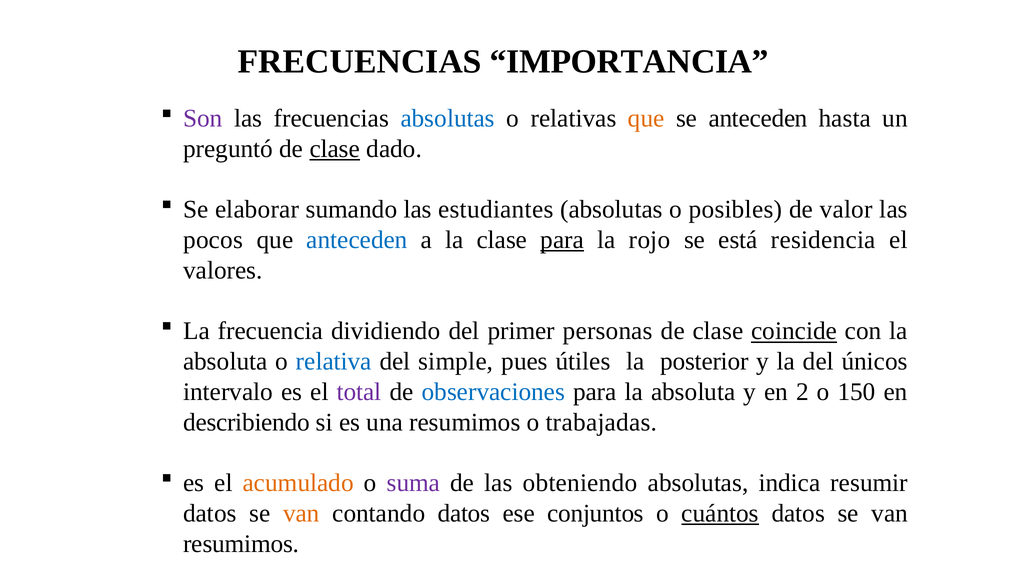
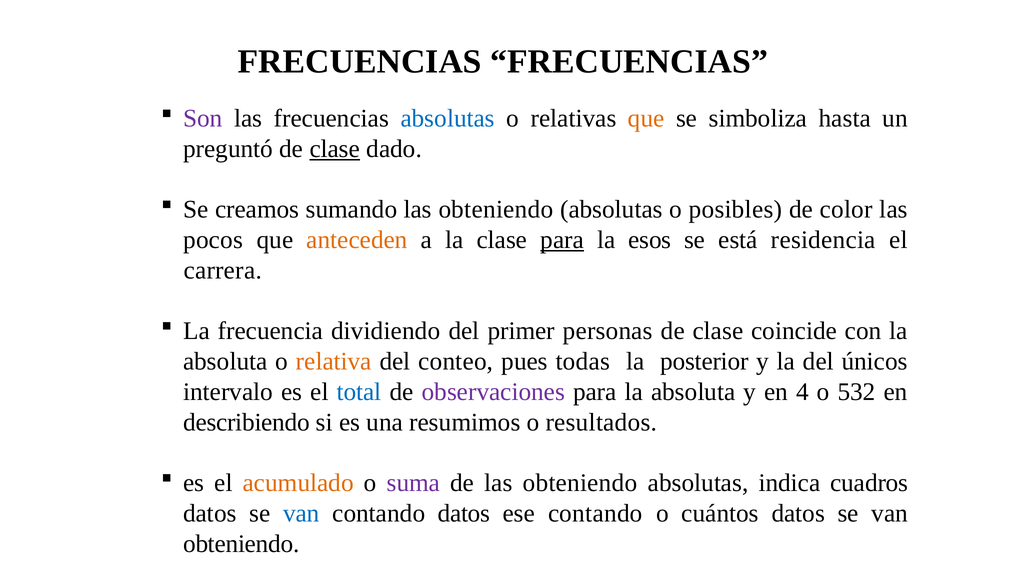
FRECUENCIAS IMPORTANCIA: IMPORTANCIA -> FRECUENCIAS (629, 62)
se anteceden: anteceden -> simboliza (758, 118)
elaborar: elaborar -> creamos (257, 209)
sumando las estudiantes: estudiantes -> obteniendo (496, 209)
valor: valor -> color (846, 209)
anteceden colour: blue -> orange (357, 240)
rojo: rojo -> esos (650, 240)
valores: valores -> carrera (223, 270)
coincide underline: present -> none (794, 331)
relativa colour: blue -> orange (334, 361)
simple: simple -> conteo (456, 361)
útiles: útiles -> todas (583, 361)
total colour: purple -> blue (359, 392)
observaciones colour: blue -> purple (493, 392)
2: 2 -> 4 (802, 392)
150: 150 -> 532 (857, 392)
trabajadas: trabajadas -> resultados (601, 422)
resumir: resumir -> cuadros (869, 483)
van colour: orange -> blue (301, 513)
ese conjuntos: conjuntos -> contando (595, 513)
cuántos underline: present -> none (720, 513)
resumimos: resumimos -> obteniendo (241, 544)
